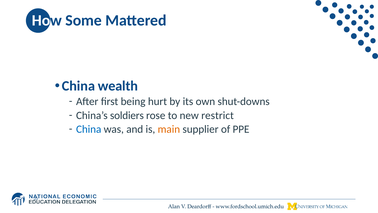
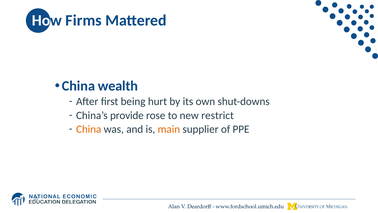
Some: Some -> Firms (84, 20)
soldiers: soldiers -> provide (127, 115)
China colour: blue -> orange (89, 129)
